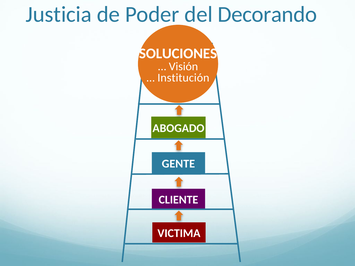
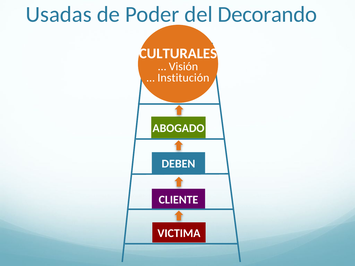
Justicia: Justicia -> Usadas (59, 15)
SOLUCIONES: SOLUCIONES -> CULTURALES (178, 54)
GENTE: GENTE -> DEBEN (178, 164)
